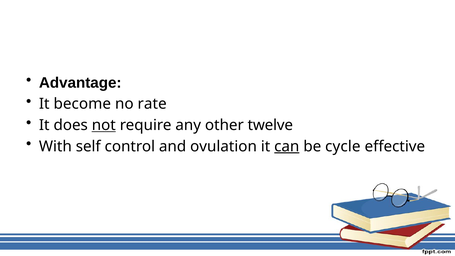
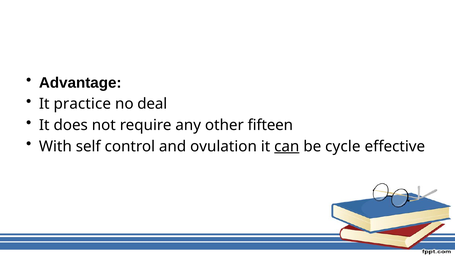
become: become -> practice (82, 104)
rate: rate -> deal (152, 104)
not underline: present -> none (104, 125)
twelve: twelve -> fifteen (270, 125)
